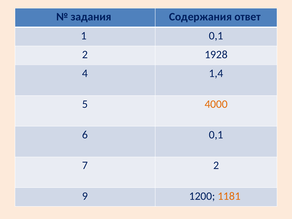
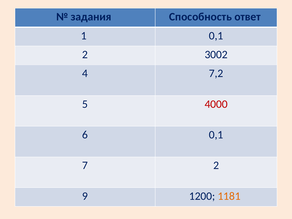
Содержания: Содержания -> Способность (200, 17)
1928: 1928 -> 3002 (216, 55)
1,4: 1,4 -> 7,2 (216, 73)
4000 colour: orange -> red (216, 104)
